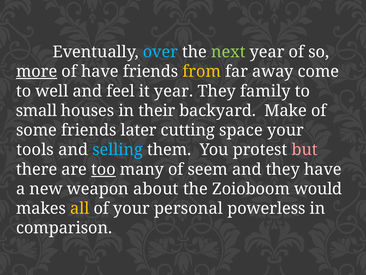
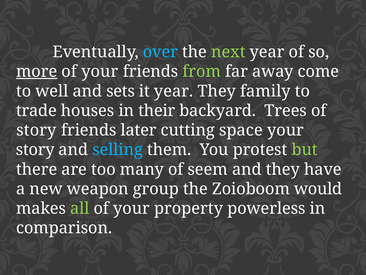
have: have -> your (100, 71)
from colour: yellow -> light green (202, 71)
feel: feel -> sets (121, 91)
small: small -> trade (36, 111)
Make: Make -> Trees (286, 111)
some: some -> story (36, 130)
tools: tools -> story (35, 150)
but colour: pink -> light green (305, 150)
too underline: present -> none (103, 169)
about: about -> group (156, 189)
all colour: yellow -> light green (80, 208)
personal: personal -> property (188, 208)
